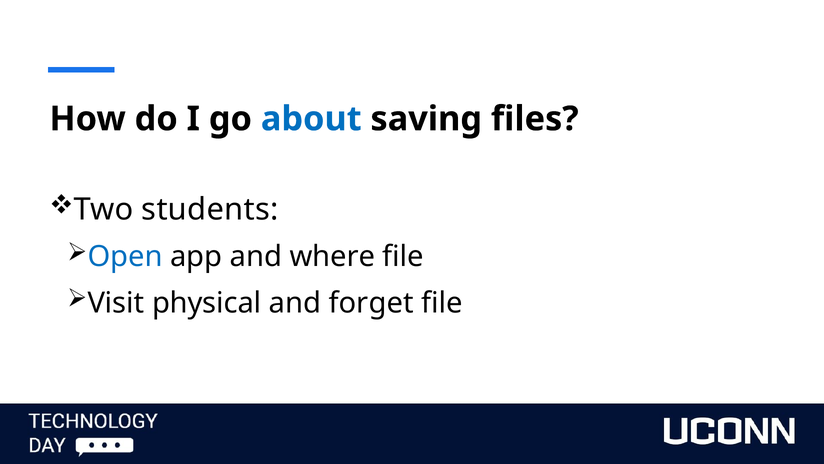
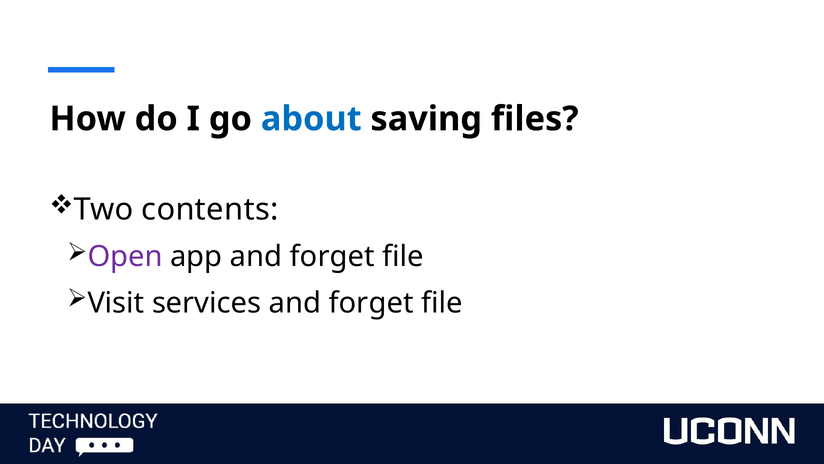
students: students -> contents (210, 209)
Open colour: blue -> purple (125, 256)
app and where: where -> forget (332, 256)
physical: physical -> services (207, 303)
